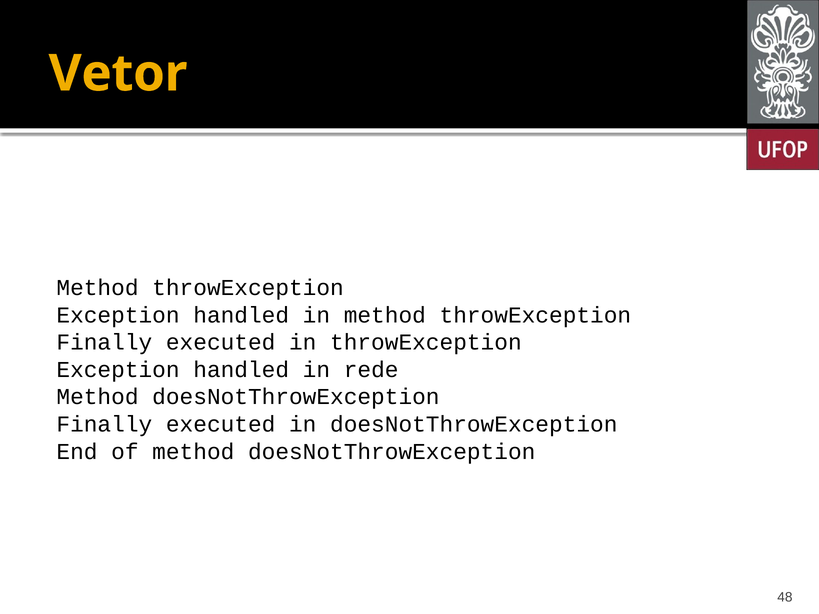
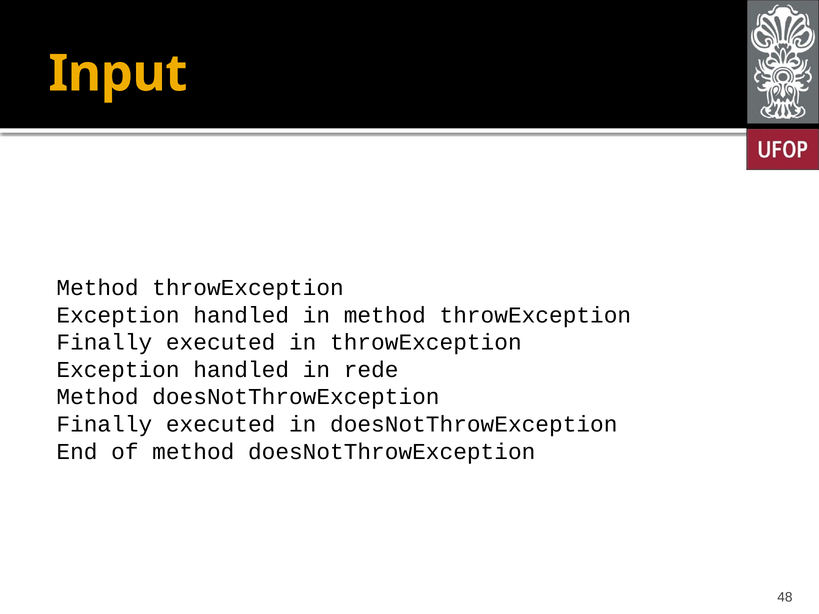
Vetor: Vetor -> Input (118, 74)
